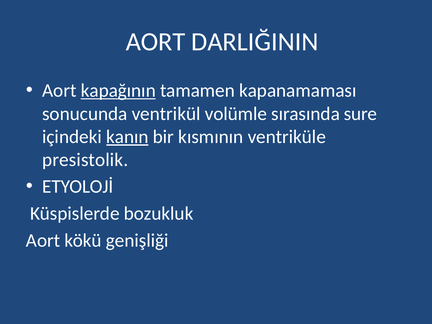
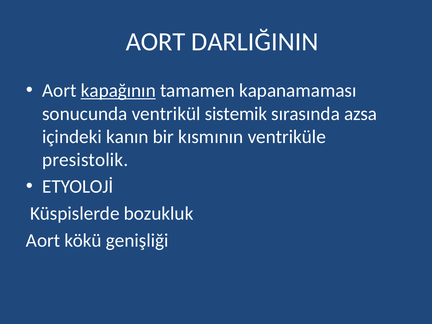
volümle: volümle -> sistemik (236, 114)
sure: sure -> azsa (361, 114)
kanın underline: present -> none (127, 137)
